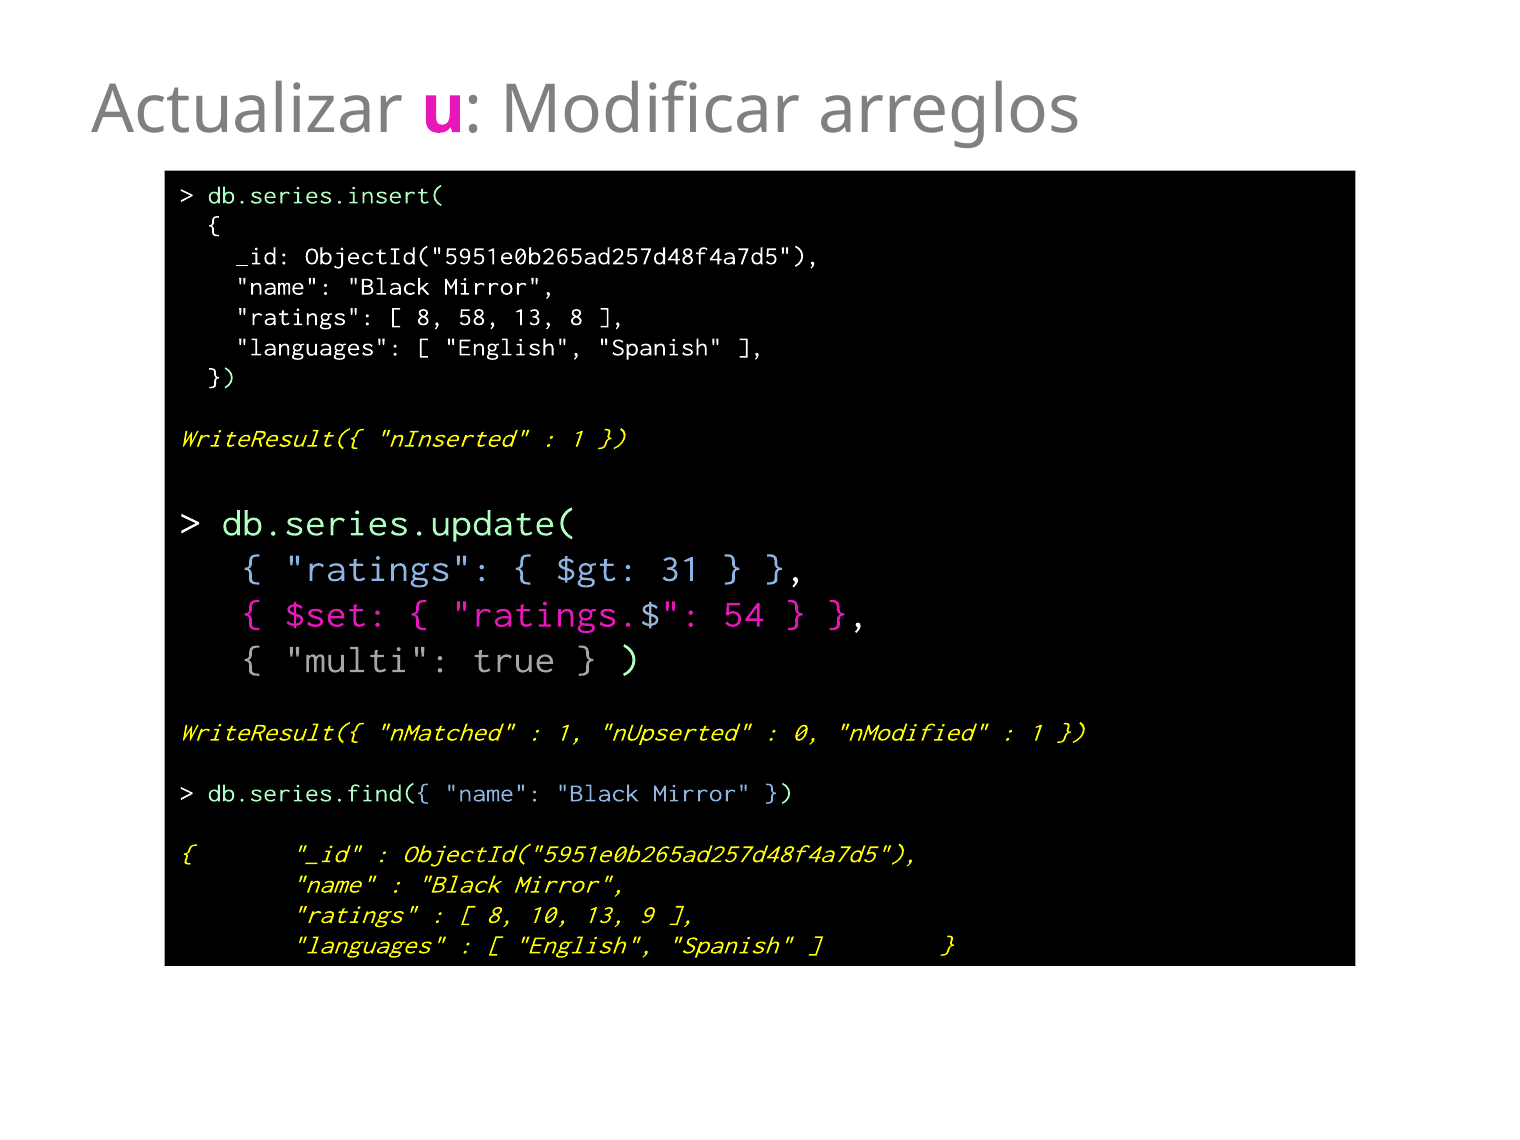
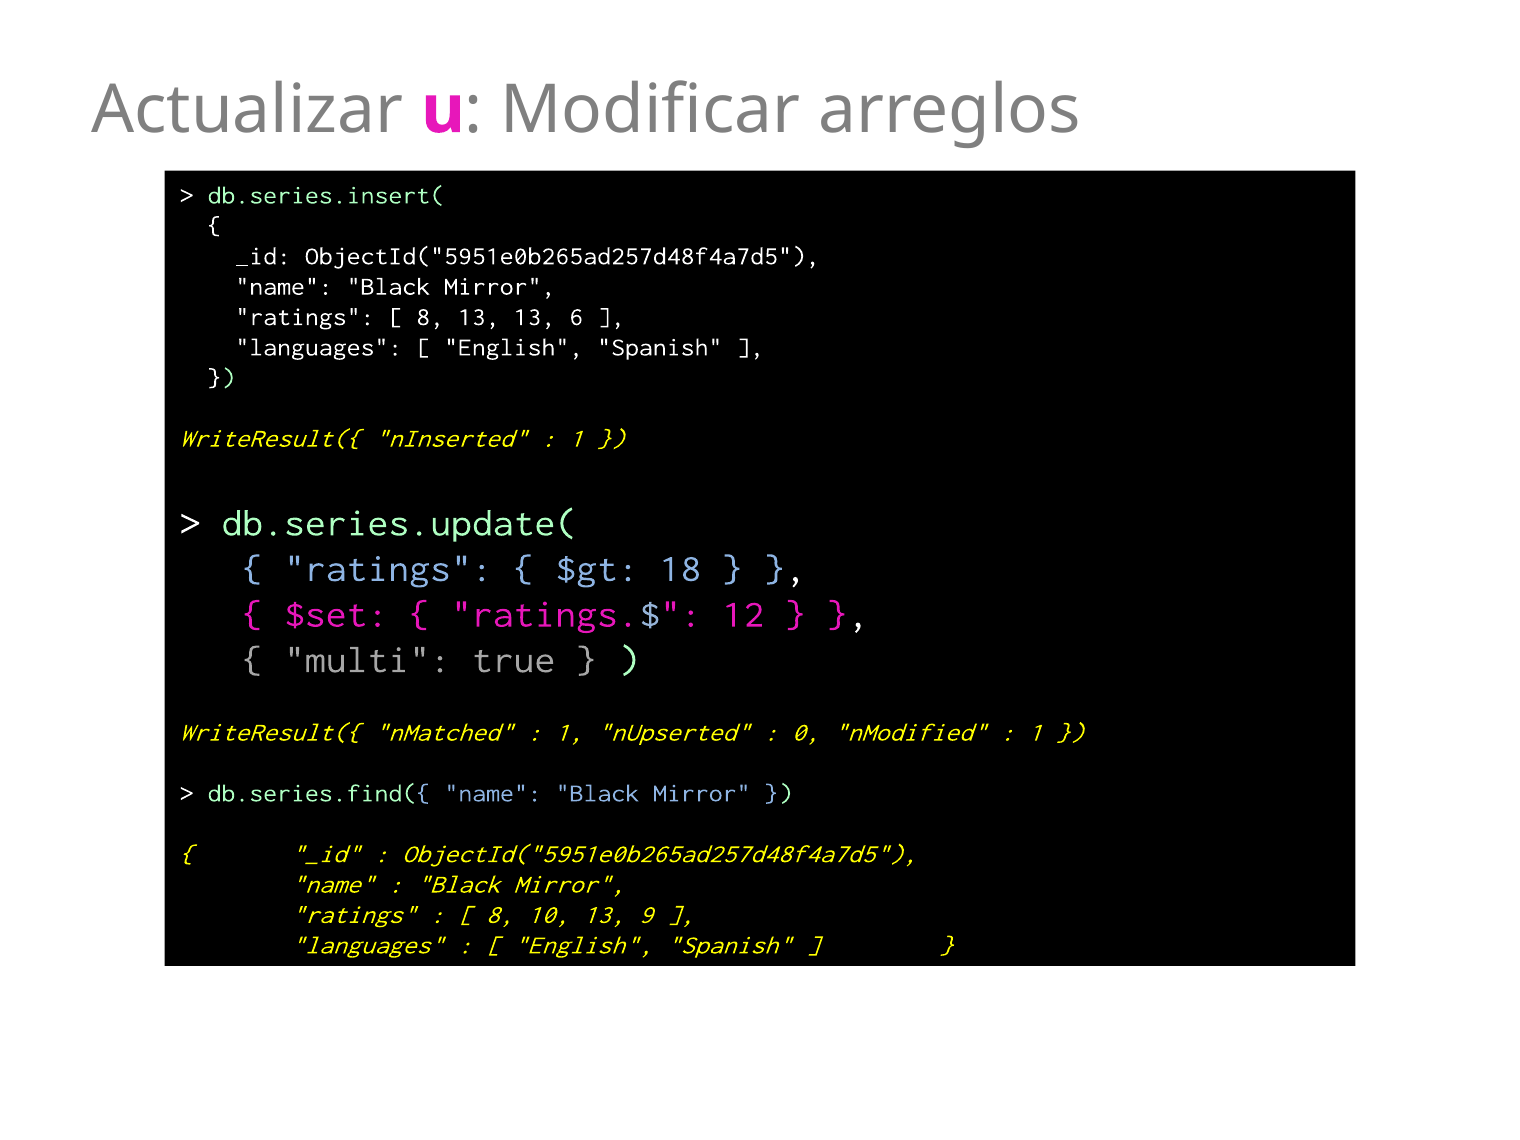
8 58: 58 -> 13 (479, 317)
13 8: 8 -> 6 (576, 317)
31: 31 -> 18 (681, 568)
54: 54 -> 12 (743, 614)
